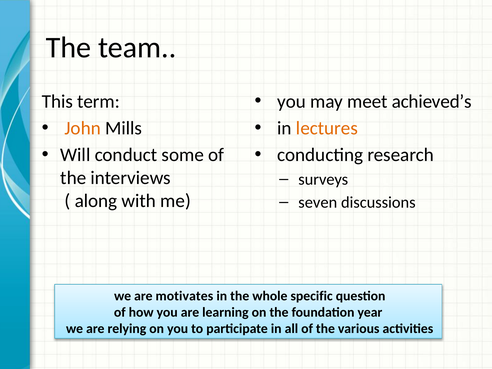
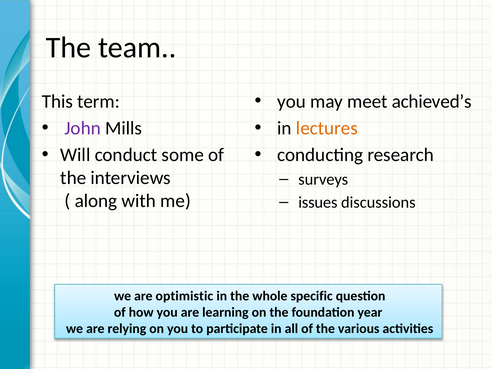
John colour: orange -> purple (83, 128)
seven: seven -> issues (318, 202)
motivates: motivates -> optimistic (184, 296)
